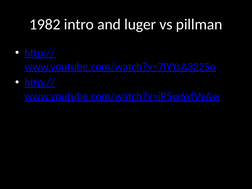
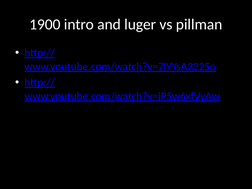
1982: 1982 -> 1900 (45, 24)
